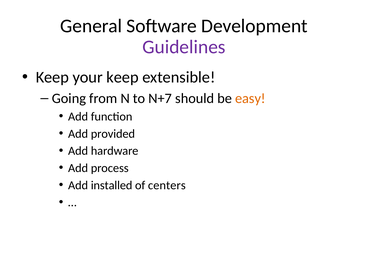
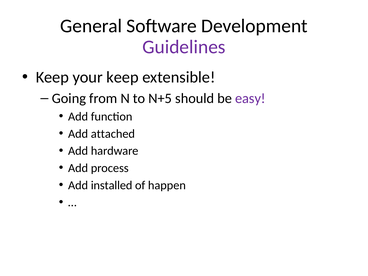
N+7: N+7 -> N+5 (160, 98)
easy colour: orange -> purple (250, 98)
provided: provided -> attached (113, 134)
centers: centers -> happen (167, 185)
